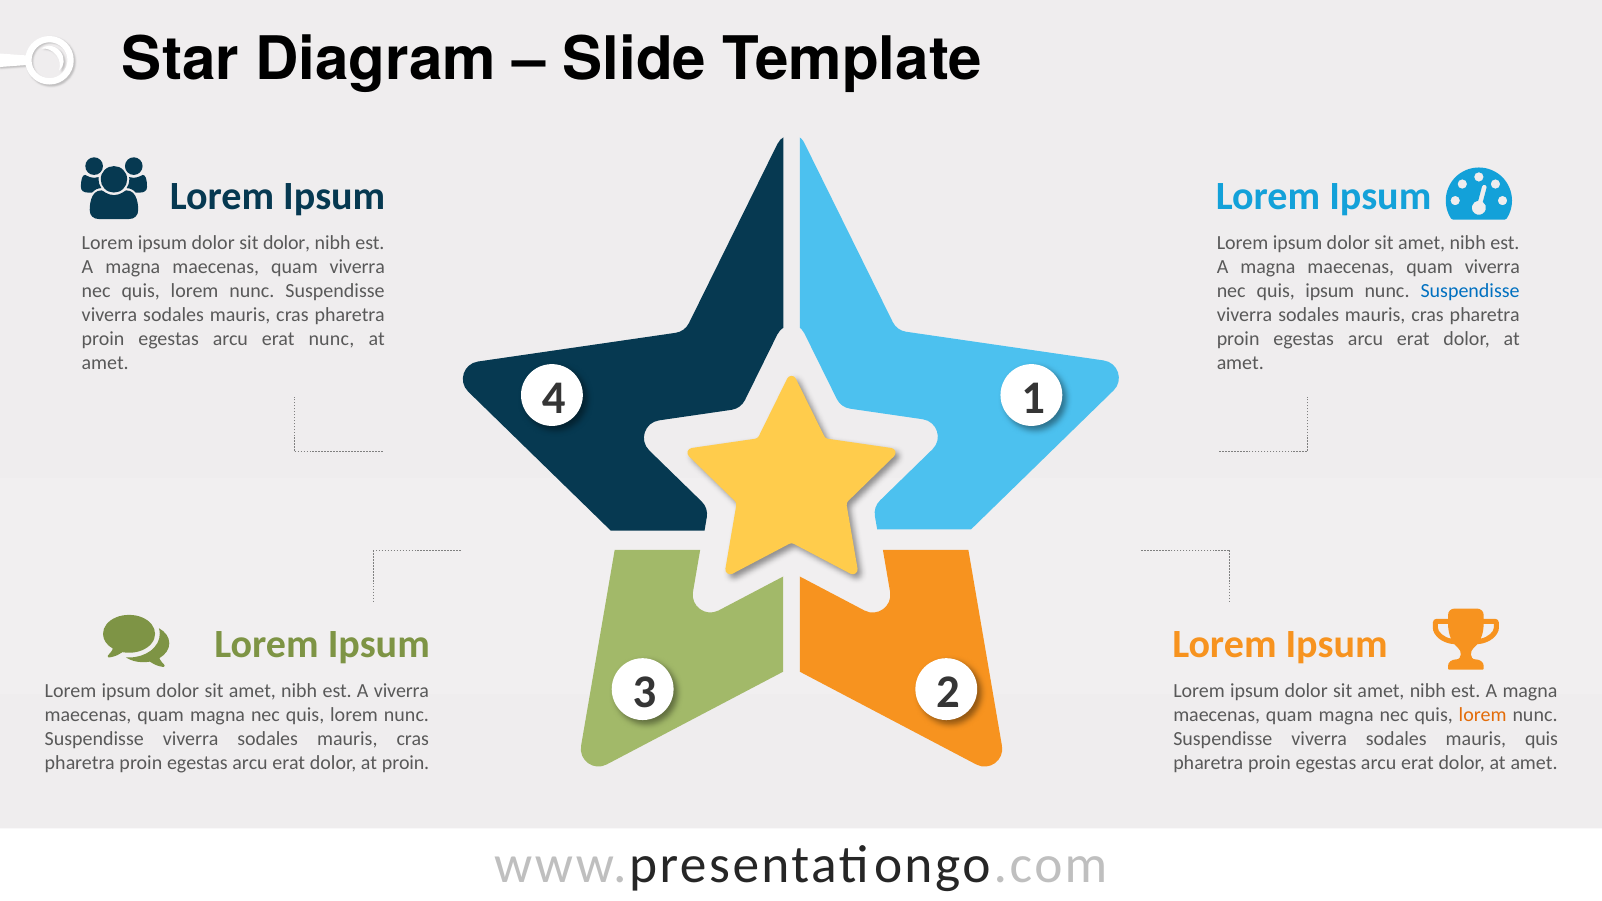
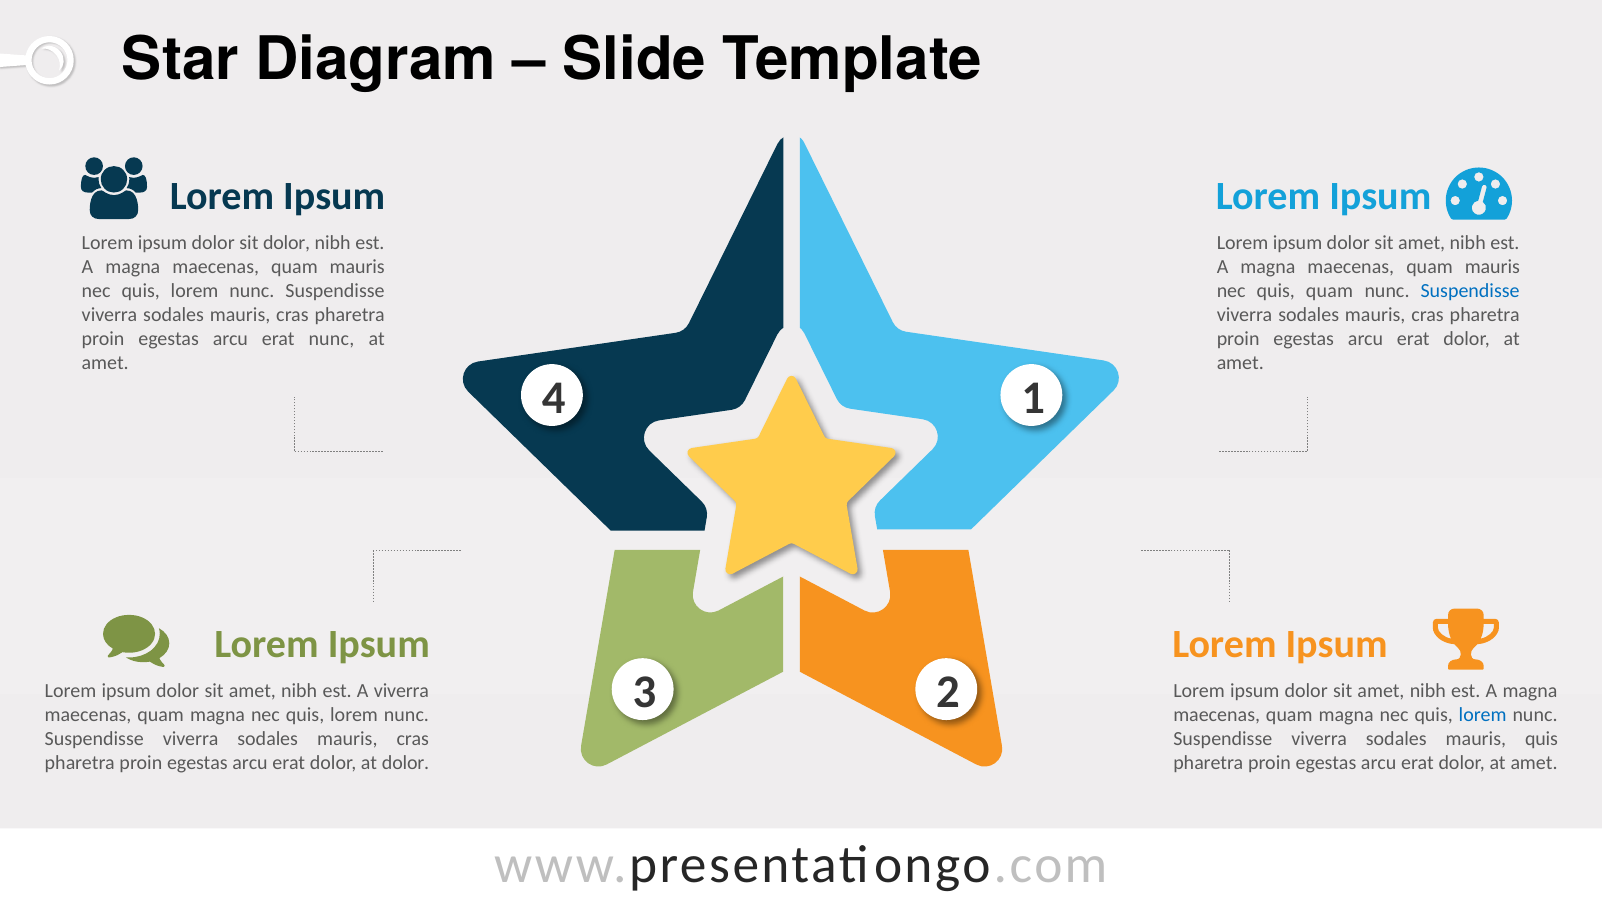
viverra: viverra -> mauris (357, 267)
viverra: viverra -> mauris (1492, 267)
quis ipsum: ipsum -> quam (1330, 291)
lorem colour: orange -> blue (1483, 715)
at proin: proin -> dolor (406, 763)
